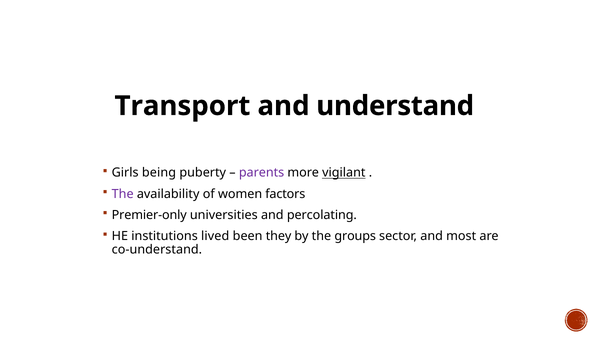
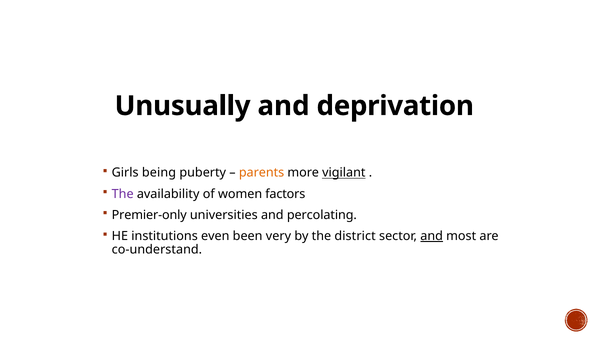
Transport: Transport -> Unusually (183, 106)
understand: understand -> deprivation (395, 106)
parents colour: purple -> orange (262, 173)
lived: lived -> even (215, 236)
they: they -> very (278, 236)
groups: groups -> district (355, 236)
and underline: none -> present (432, 236)
